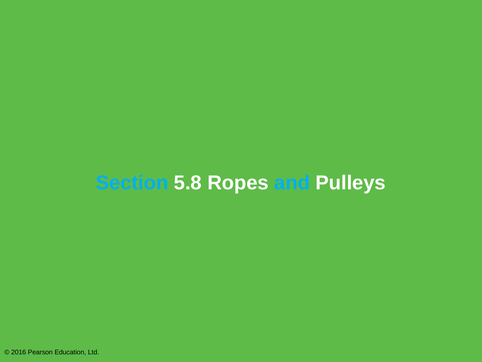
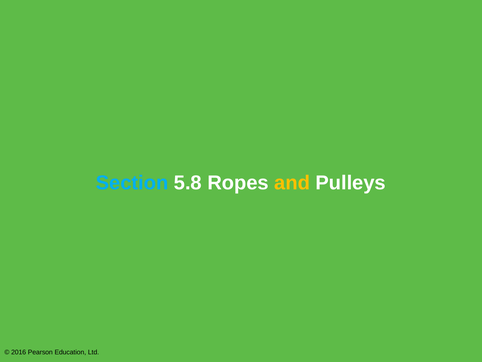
and colour: light blue -> yellow (292, 182)
